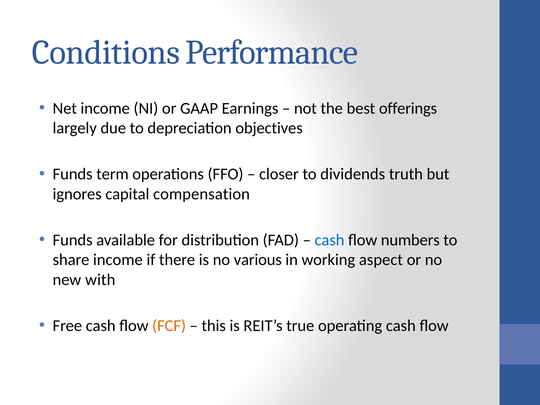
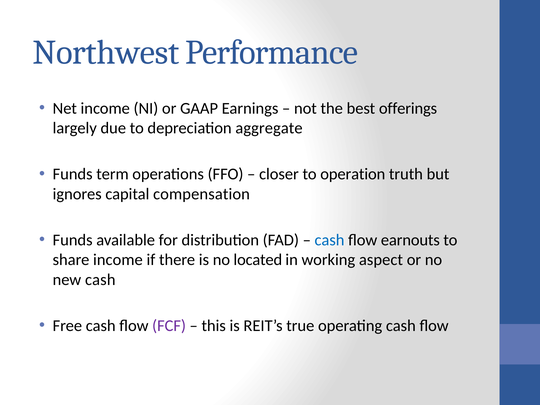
Conditions: Conditions -> Northwest (106, 52)
objectives: objectives -> aggregate (269, 128)
dividends: dividends -> operation (353, 174)
numbers: numbers -> earnouts (410, 240)
various: various -> located (258, 260)
new with: with -> cash (100, 280)
FCF colour: orange -> purple (169, 326)
